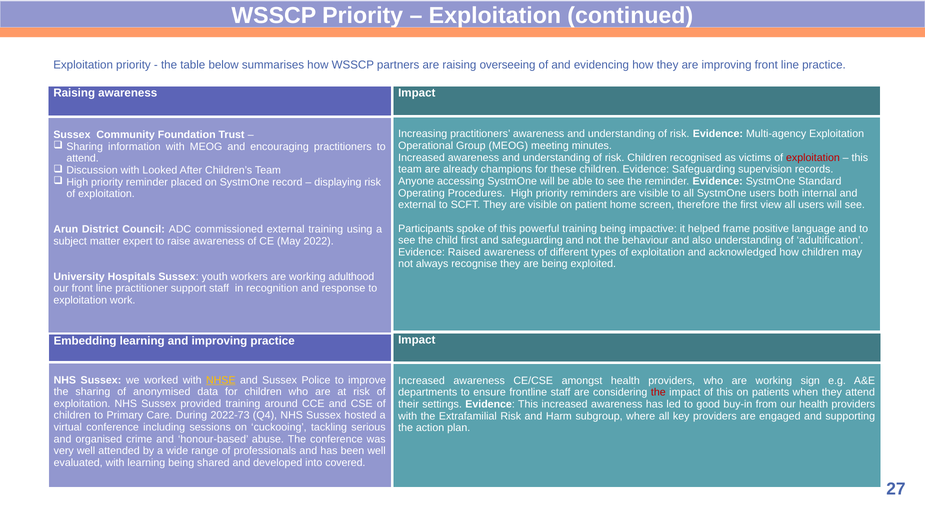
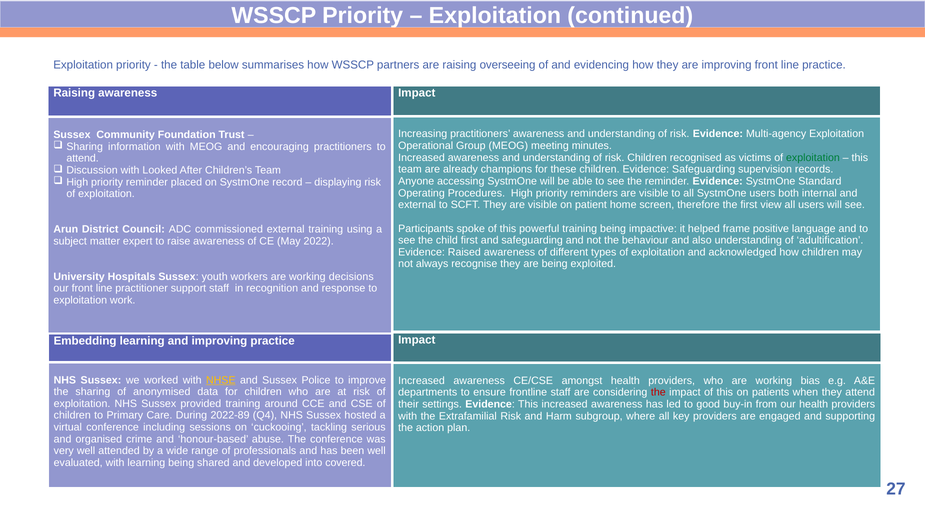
exploitation colour: red -> green (813, 157)
adulthood: adulthood -> decisions (351, 276)
sign: sign -> bias (810, 380)
2022-73: 2022-73 -> 2022-89 (230, 415)
